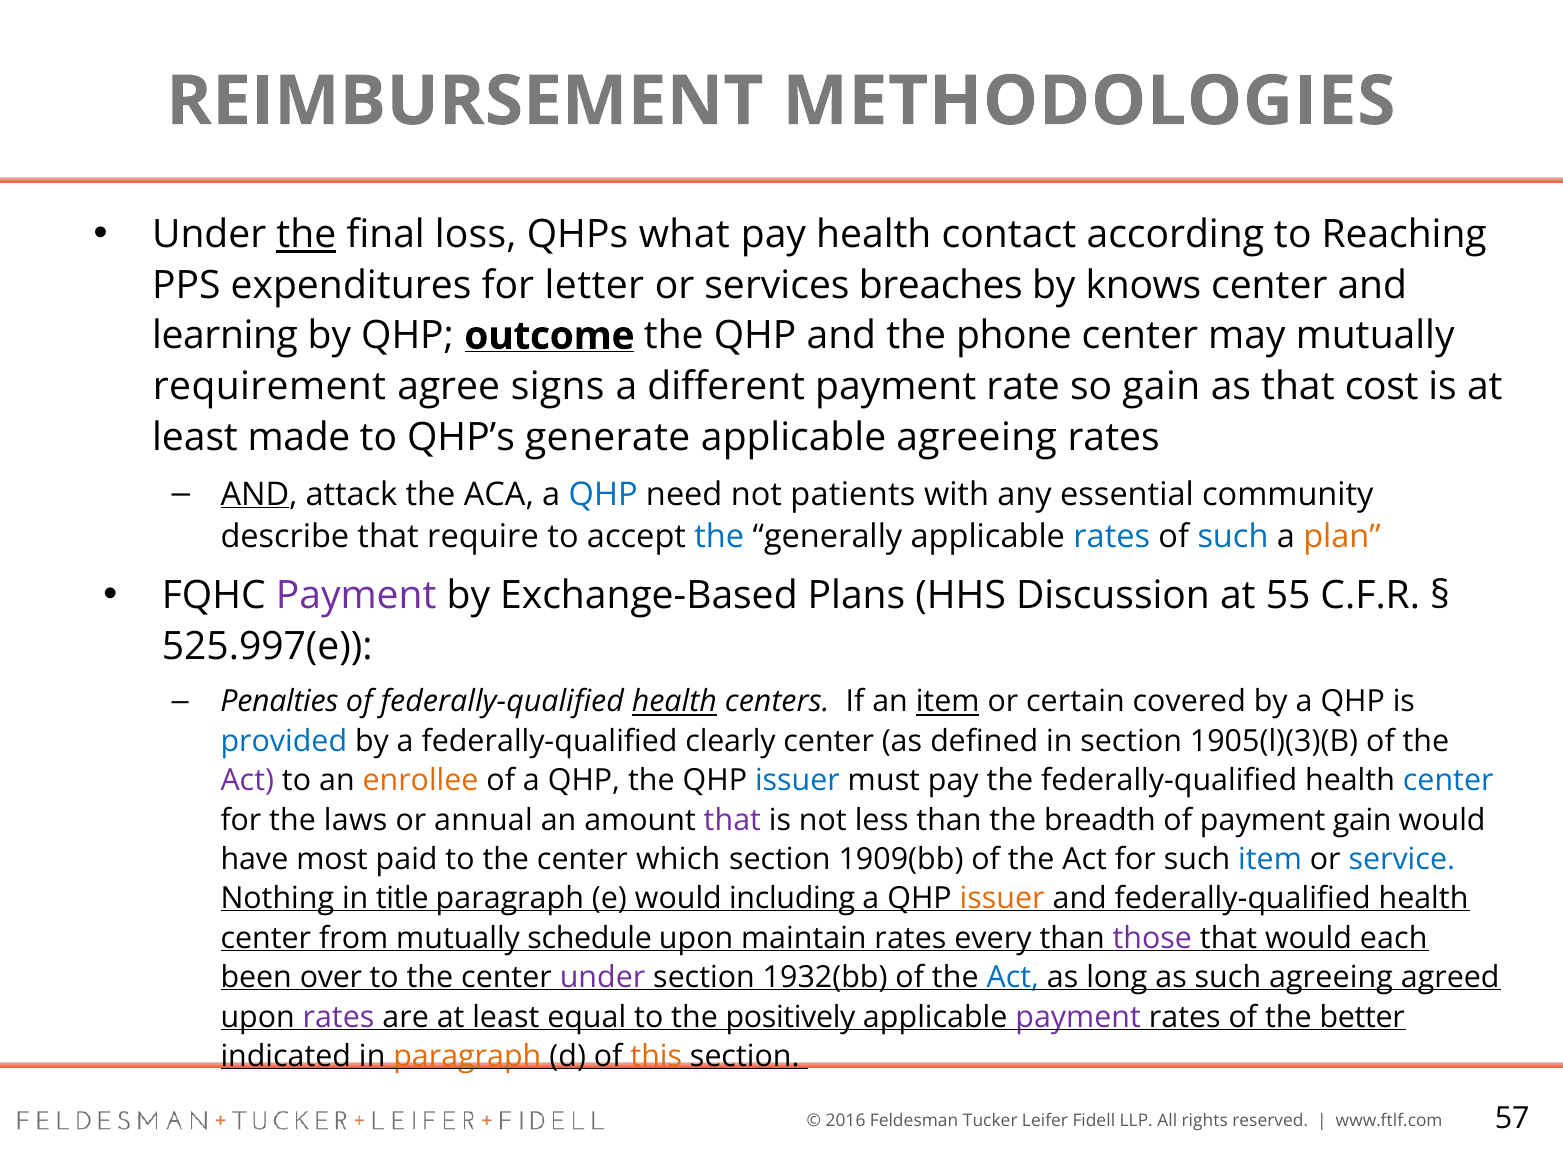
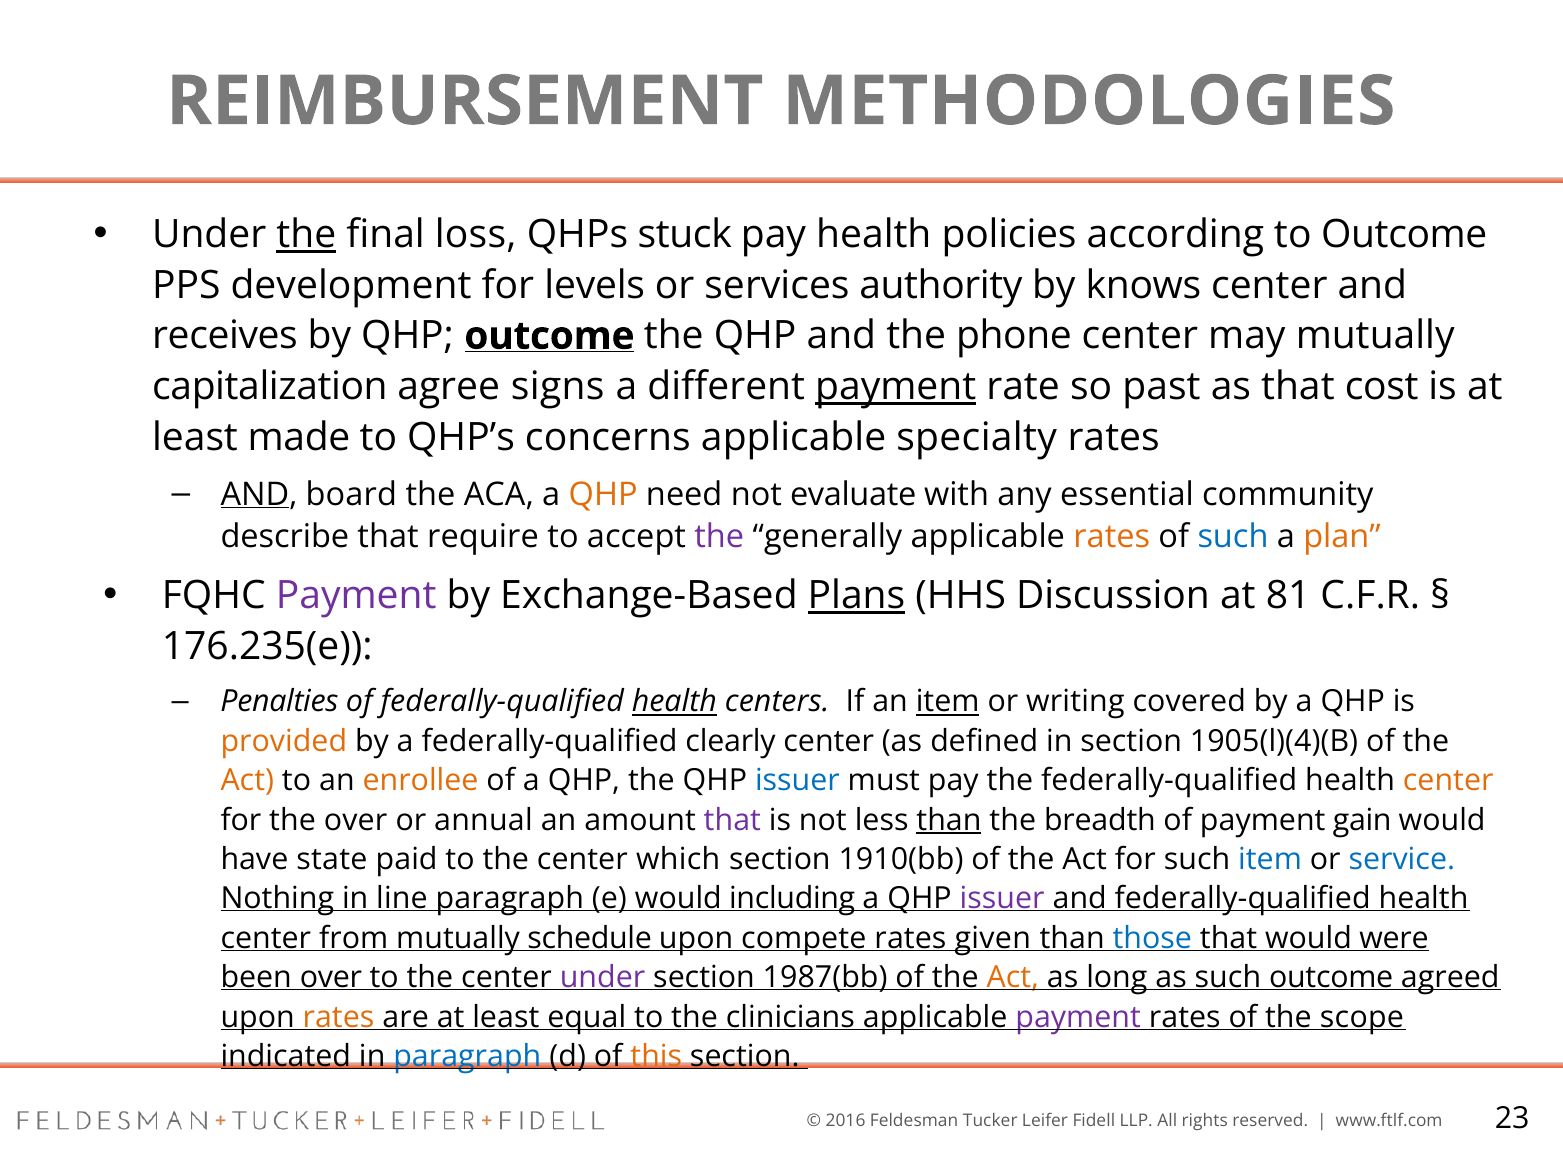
what: what -> stuck (685, 235)
contact: contact -> policies (1009, 235)
to Reaching: Reaching -> Outcome (1404, 235)
expenditures: expenditures -> development (351, 285)
letter: letter -> levels (595, 285)
breaches: breaches -> authority (941, 285)
learning: learning -> receives (225, 336)
requirement: requirement -> capitalization (270, 386)
payment underline: none -> present (896, 386)
so gain: gain -> past (1161, 386)
generate: generate -> concerns (608, 437)
applicable agreeing: agreeing -> specialty (977, 437)
attack: attack -> board (351, 494)
QHP colour: blue -> orange (603, 494)
patients: patients -> evaluate (853, 494)
the colour: blue -> purple (719, 536)
rates colour: blue -> orange (1112, 536)
Plans underline: none -> present (856, 595)
55: 55 -> 81 (1288, 595)
525.997(e: 525.997(e -> 176.235(e (267, 646)
certain: certain -> writing (1075, 701)
provided colour: blue -> orange (284, 741)
1905(l)(3)(B: 1905(l)(3)(B -> 1905(l)(4)(B (1274, 741)
Act colour: purple -> orange (247, 780)
center colour: blue -> orange (1448, 780)
the laws: laws -> over (356, 820)
than underline: none -> present (949, 820)
most: most -> state (332, 859)
1909(bb: 1909(bb -> 1910(bb (901, 859)
title: title -> line (402, 898)
issuer colour: orange -> purple (1002, 898)
maintain: maintain -> compete (804, 938)
every: every -> given (993, 938)
those colour: purple -> blue (1152, 938)
each: each -> were (1394, 938)
1932(bb: 1932(bb -> 1987(bb (825, 977)
Act colour: blue -> orange (1013, 977)
such agreeing: agreeing -> outcome (1331, 977)
rates colour: purple -> orange (339, 1016)
positively: positively -> clinicians (790, 1016)
better: better -> scope (1362, 1016)
paragraph colour: orange -> blue (467, 1056)
57: 57 -> 23 (1512, 1118)
